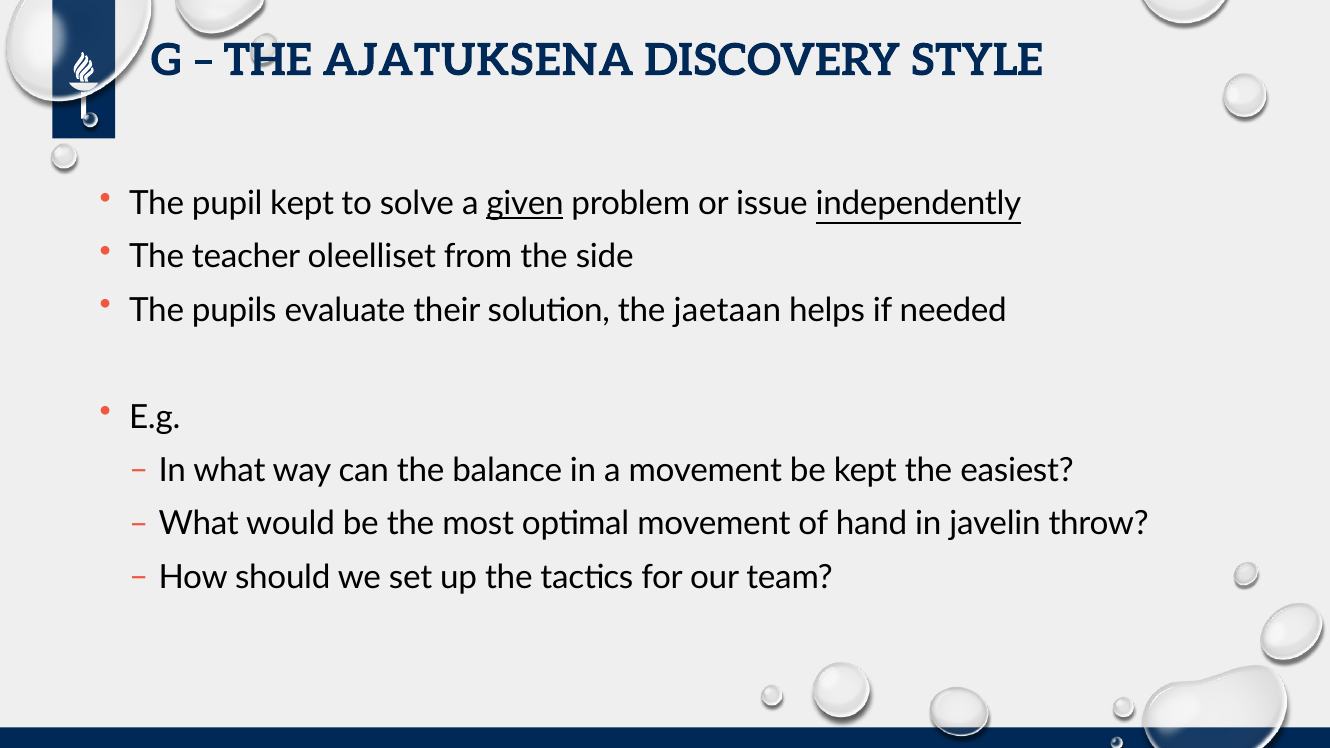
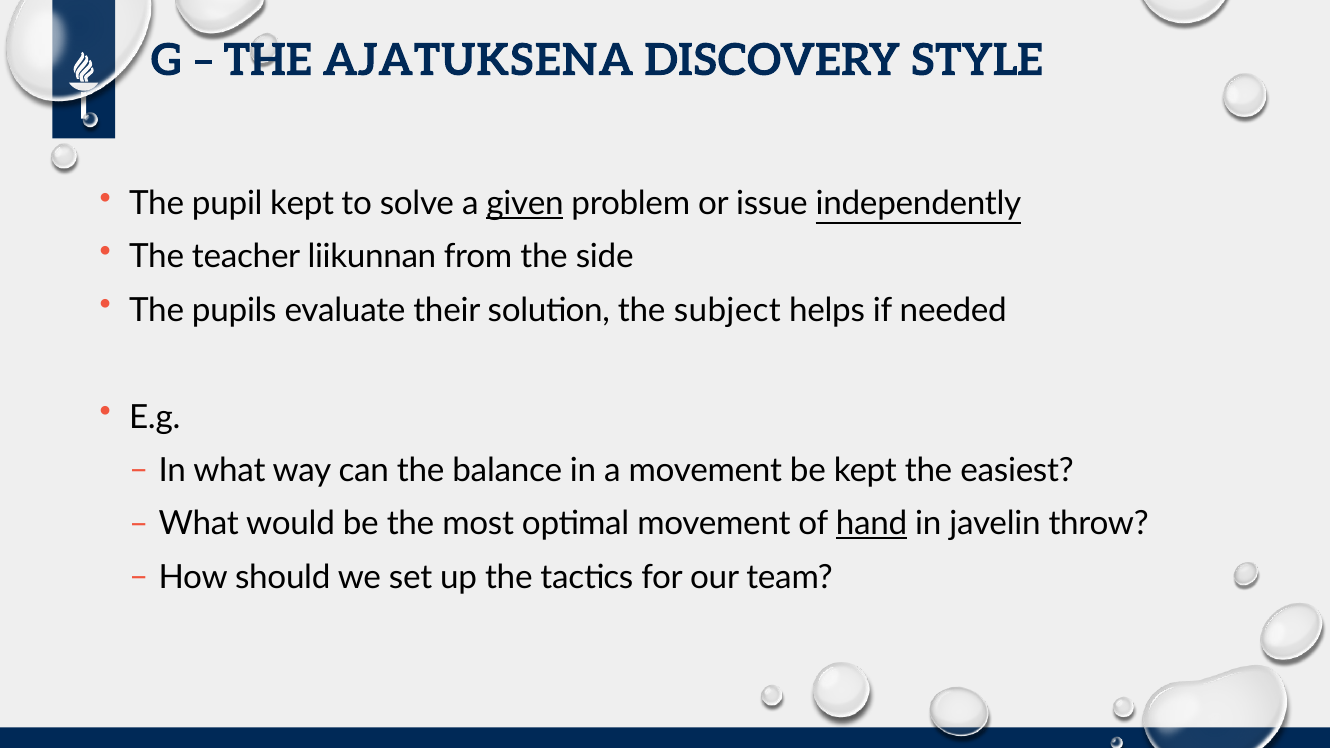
oleelliset: oleelliset -> liikunnan (372, 257)
jaetaan: jaetaan -> subject (727, 310)
hand underline: none -> present (872, 524)
